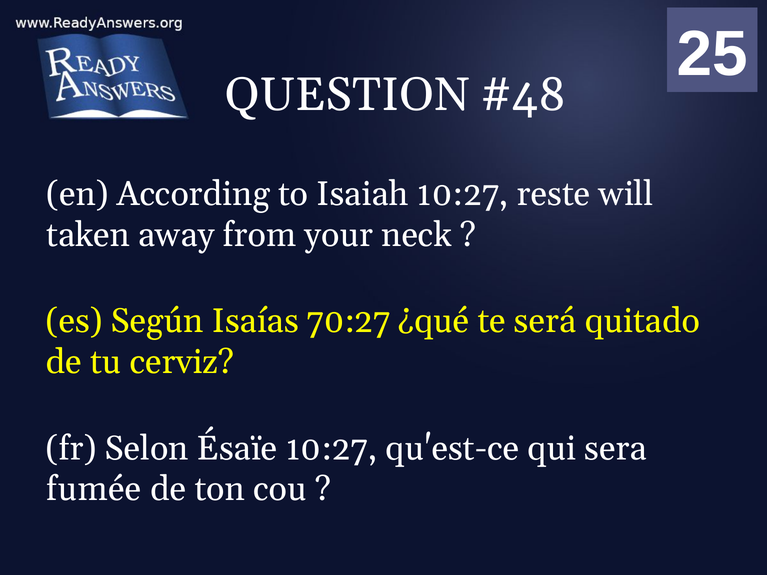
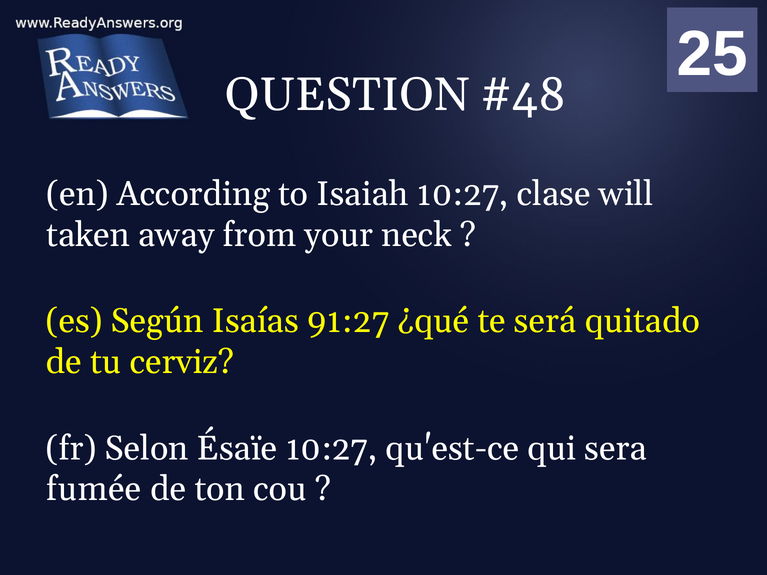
reste: reste -> clase (554, 194)
70:27: 70:27 -> 91:27 (348, 321)
